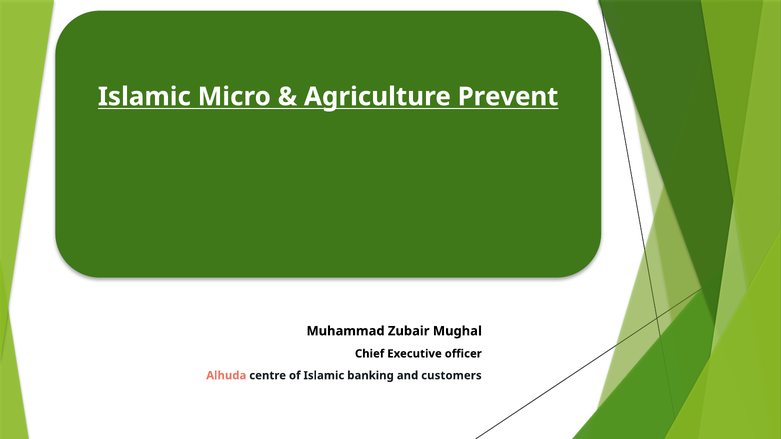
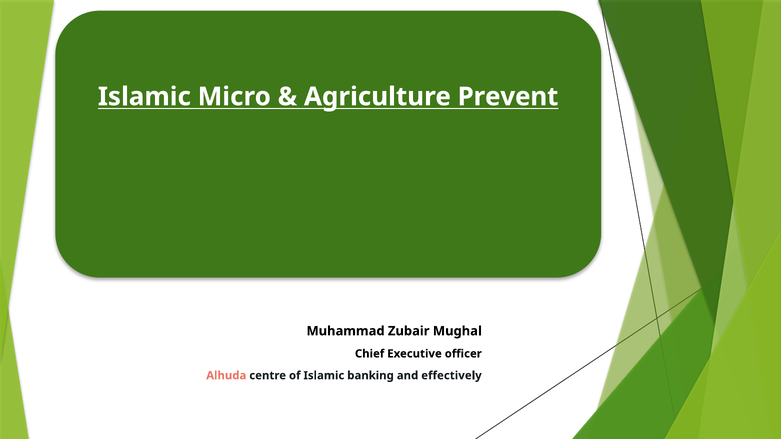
customers: customers -> effectively (451, 376)
